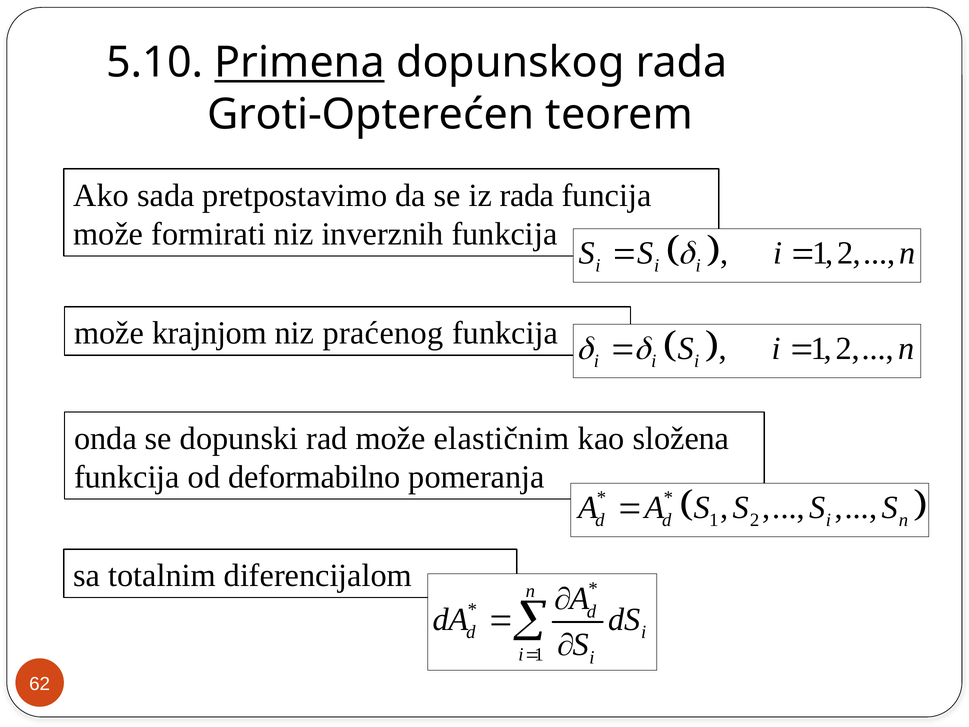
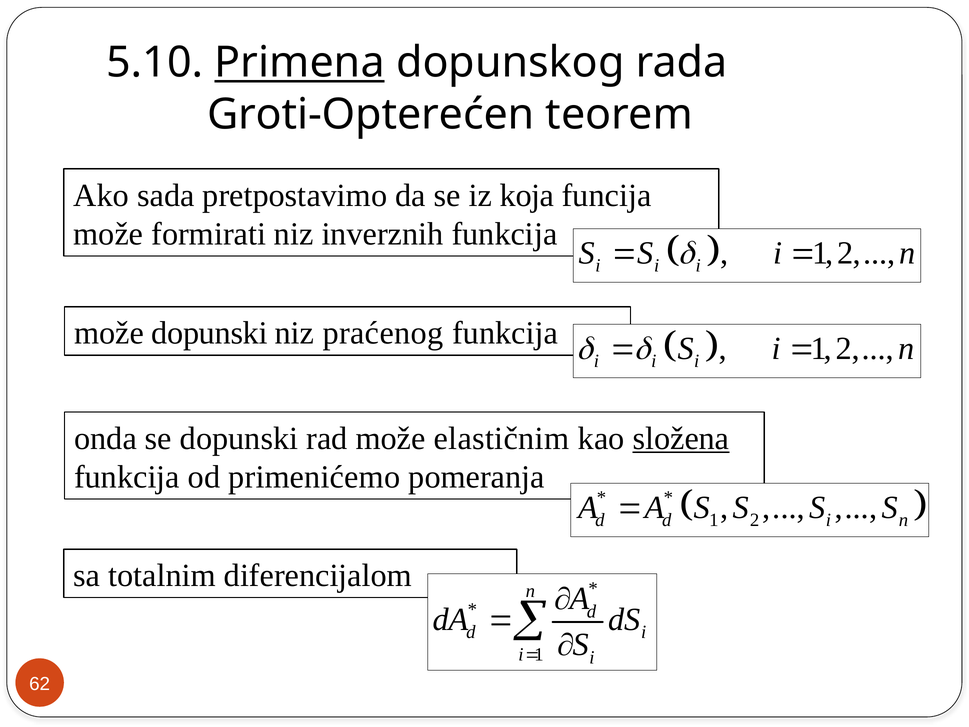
iz rada: rada -> koja (527, 195)
može krajnjom: krajnjom -> dopunski (210, 333)
složena underline: none -> present (681, 438)
deformabilno: deformabilno -> primenićemo (314, 477)
